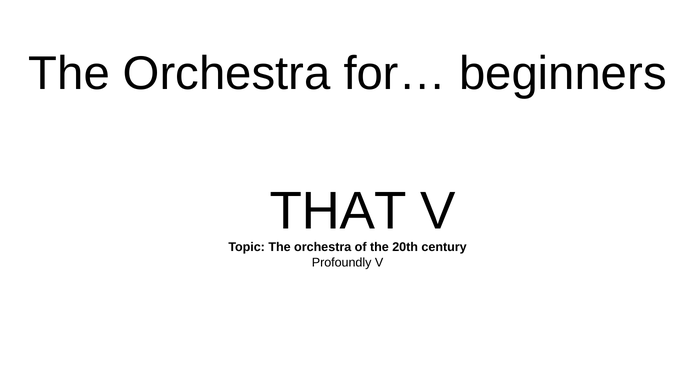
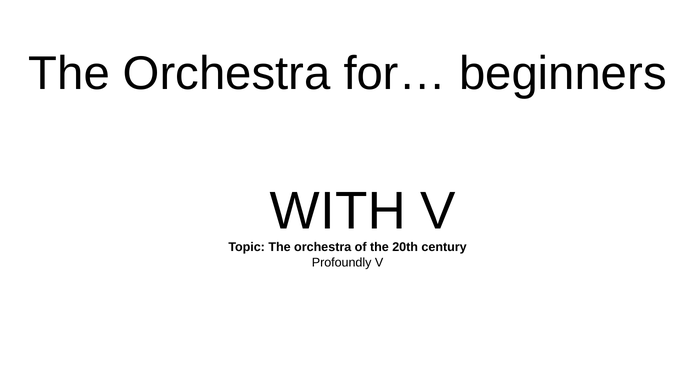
THAT: THAT -> WITH (338, 211)
